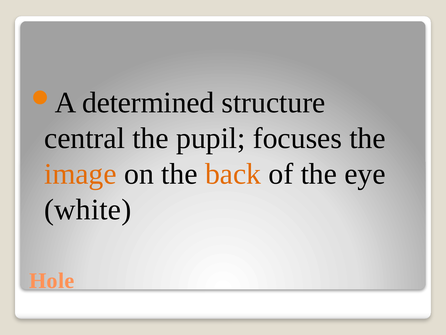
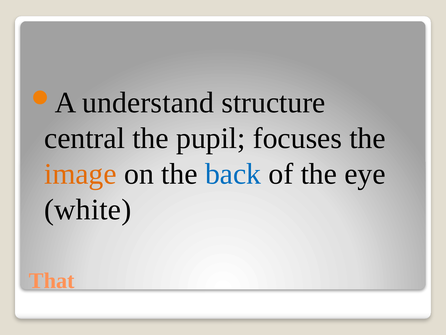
determined: determined -> understand (148, 102)
back colour: orange -> blue (233, 174)
Hole: Hole -> That (52, 280)
